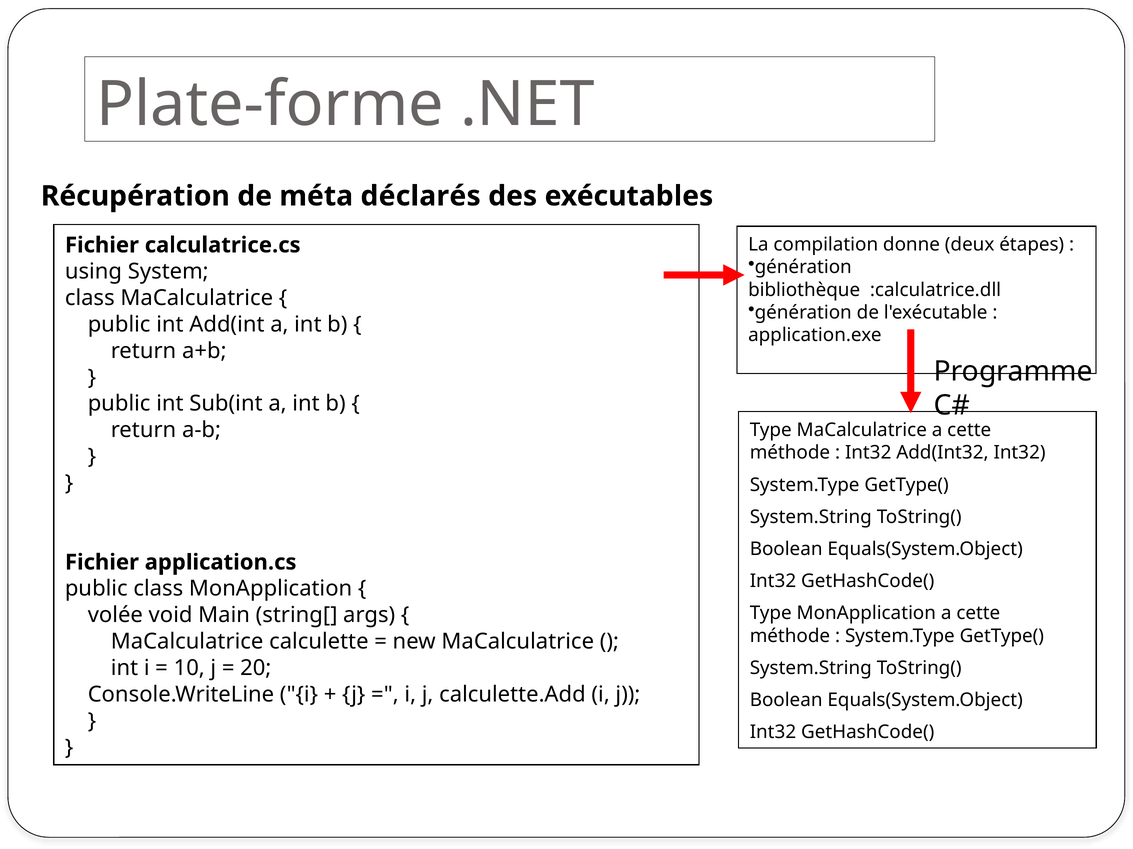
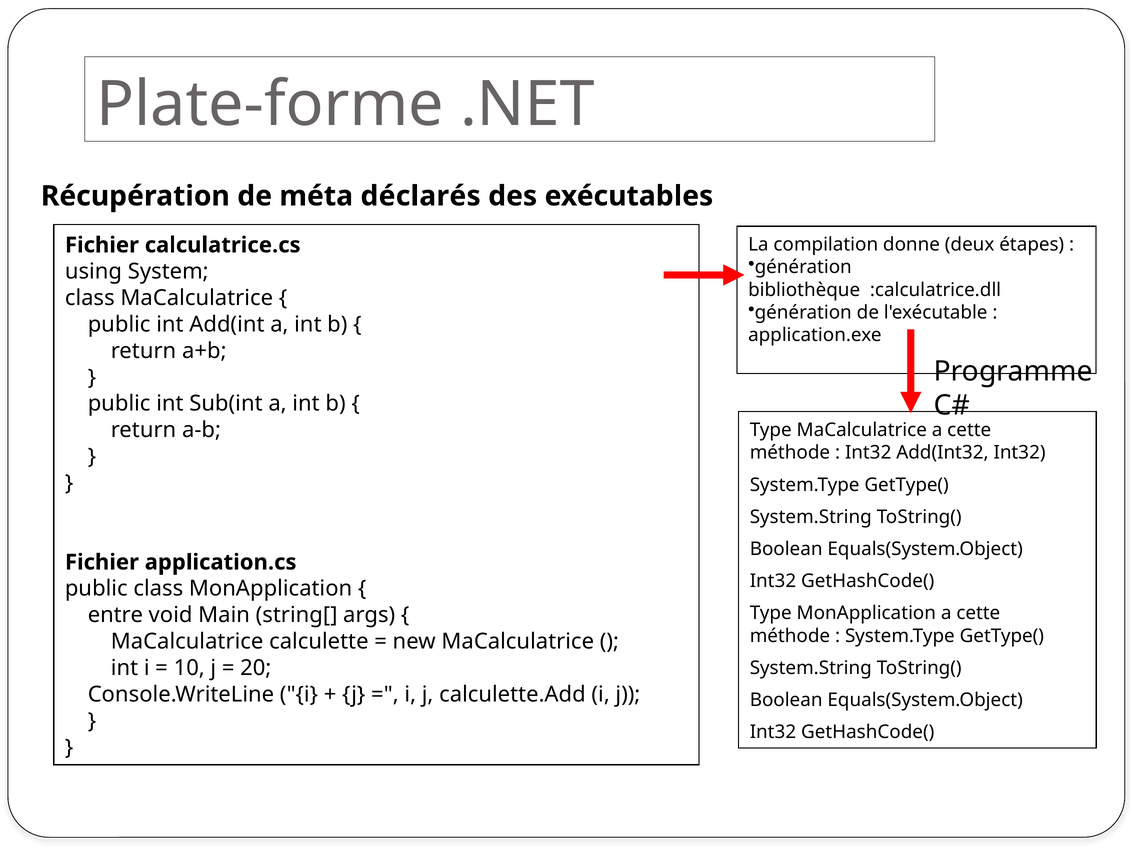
volée: volée -> entre (115, 616)
